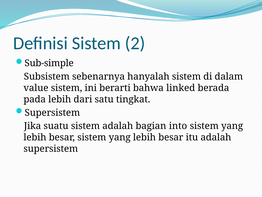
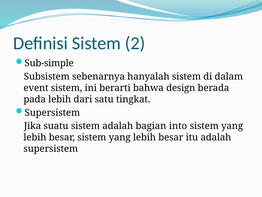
value: value -> event (36, 88)
linked: linked -> design (181, 88)
